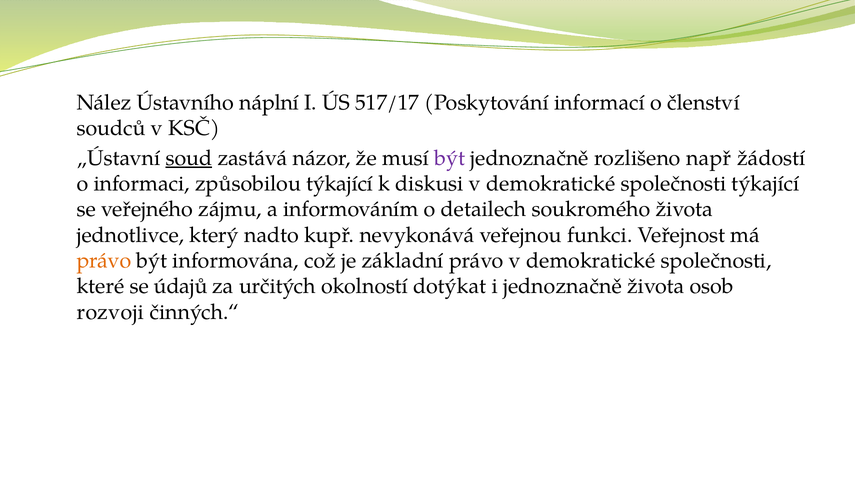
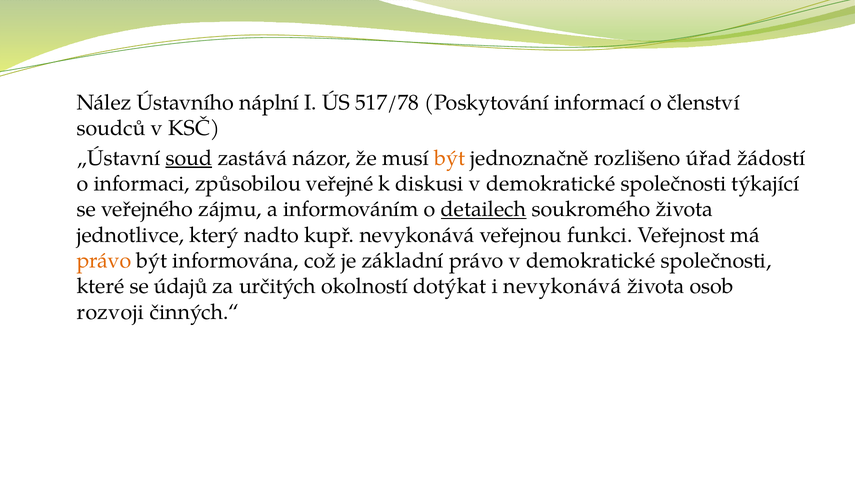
517/17: 517/17 -> 517/78 (387, 102)
být colour: purple -> orange (450, 158)
např: např -> úřad (709, 158)
způsobilou týkající: týkající -> veřejné (340, 184)
detailech underline: none -> present (484, 209)
i jednoznačně: jednoznačně -> nevykonává (562, 286)
